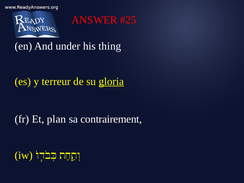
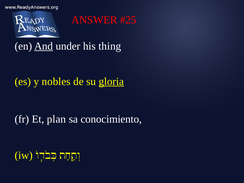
And underline: none -> present (44, 46)
terreur: terreur -> nobles (56, 81)
contrairement: contrairement -> conocimiento (111, 119)
